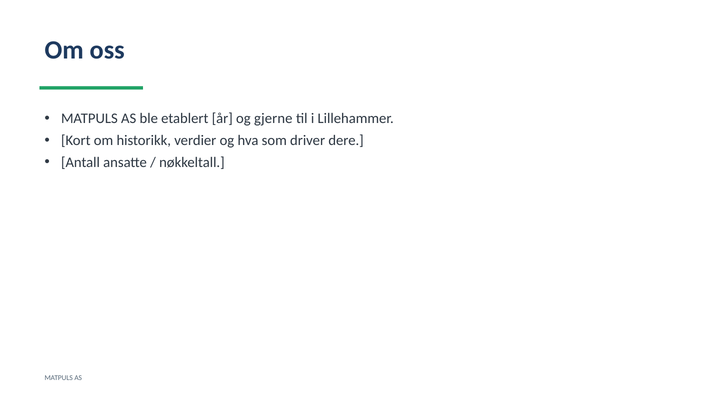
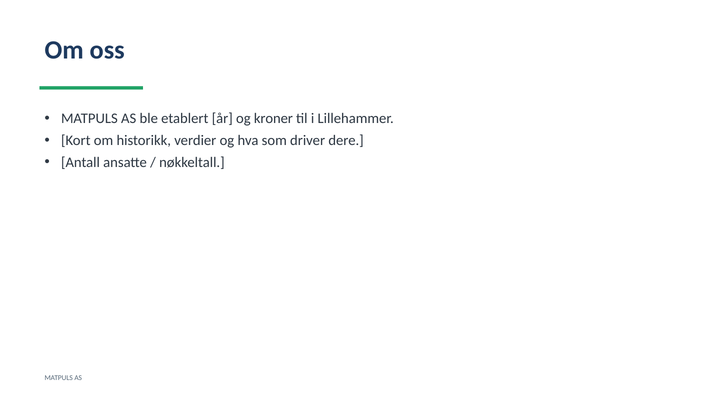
gjerne: gjerne -> kroner (273, 119)
